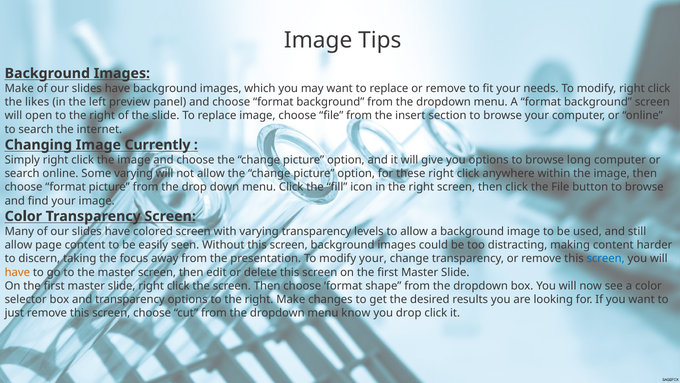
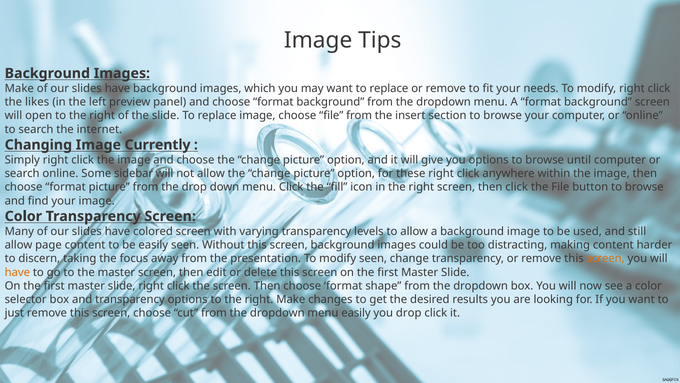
long: long -> until (579, 160)
Some varying: varying -> sidebar (134, 173)
modify your: your -> seen (373, 258)
screen colour: blue -> orange (606, 258)
menu know: know -> easily (356, 313)
